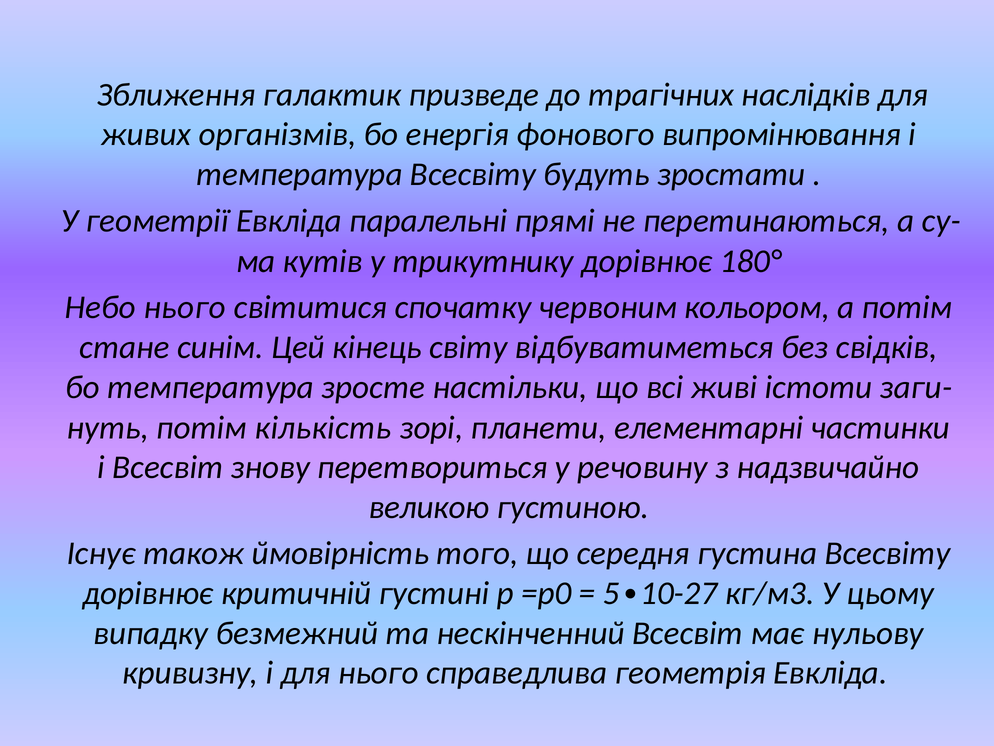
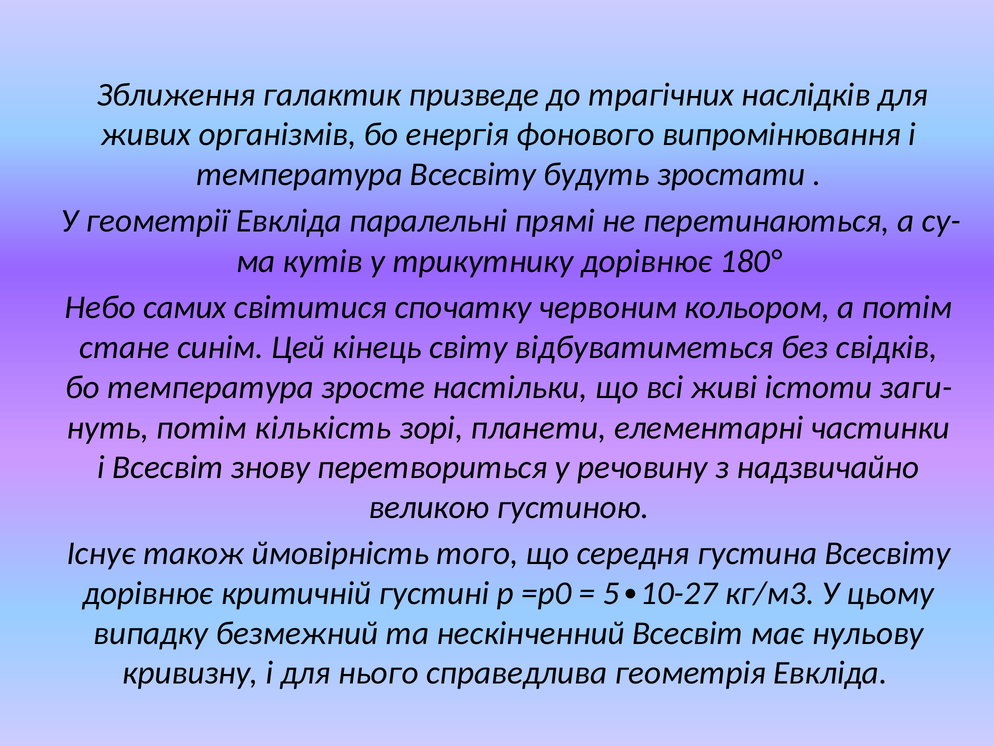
Небо нього: нього -> самих (185, 307)
